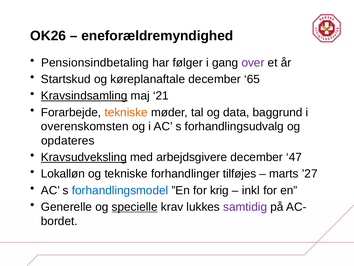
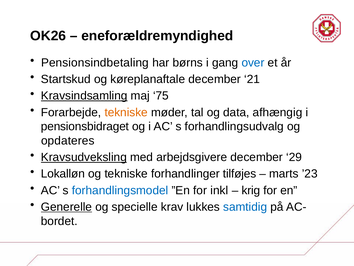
følger: følger -> børns (188, 63)
over colour: purple -> blue (253, 63)
65: 65 -> 21 (252, 79)
21: 21 -> 75 (161, 96)
baggrund: baggrund -> afhængig (278, 112)
overenskomsten: overenskomsten -> pensionsbidraget (85, 126)
47: 47 -> 29 (294, 157)
’27: ’27 -> ’23 (310, 173)
krig: krig -> inkl (219, 190)
inkl: inkl -> krig (251, 190)
Generelle underline: none -> present (66, 207)
specielle underline: present -> none (135, 207)
samtidig colour: purple -> blue (245, 207)
